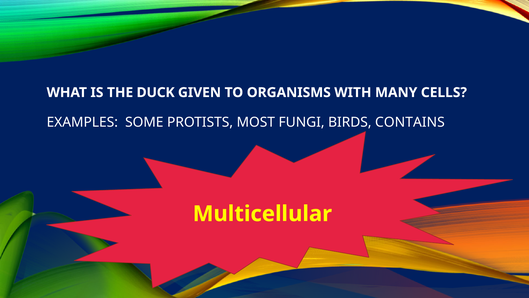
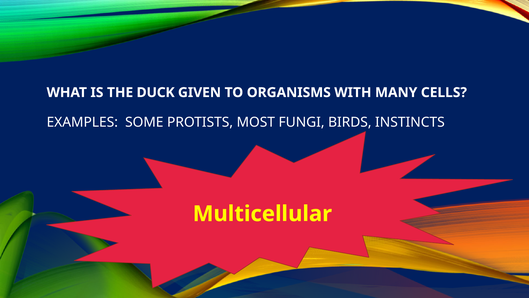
CONTAINS: CONTAINS -> INSTINCTS (410, 122)
